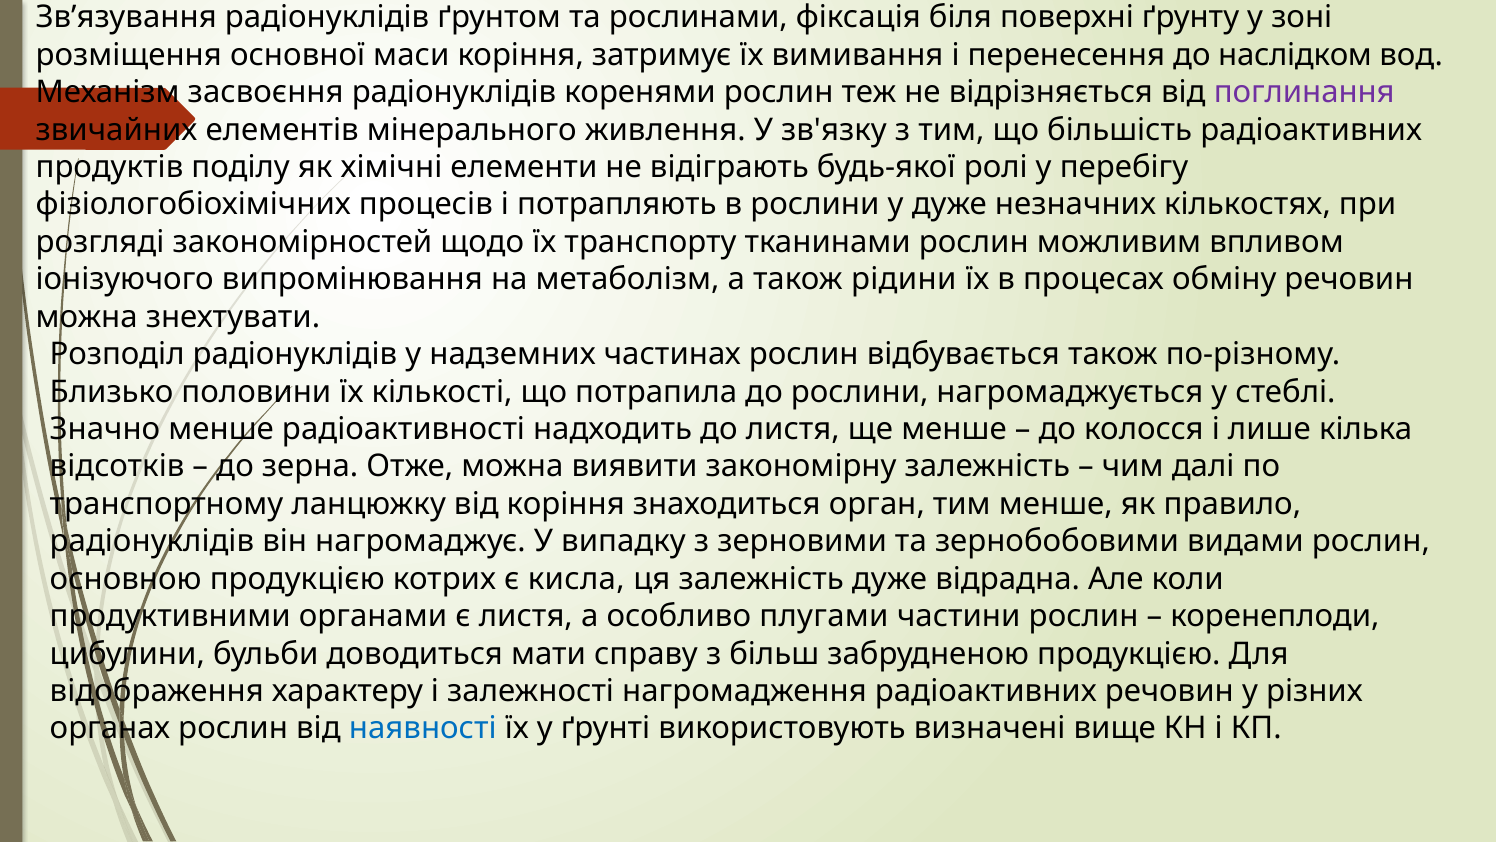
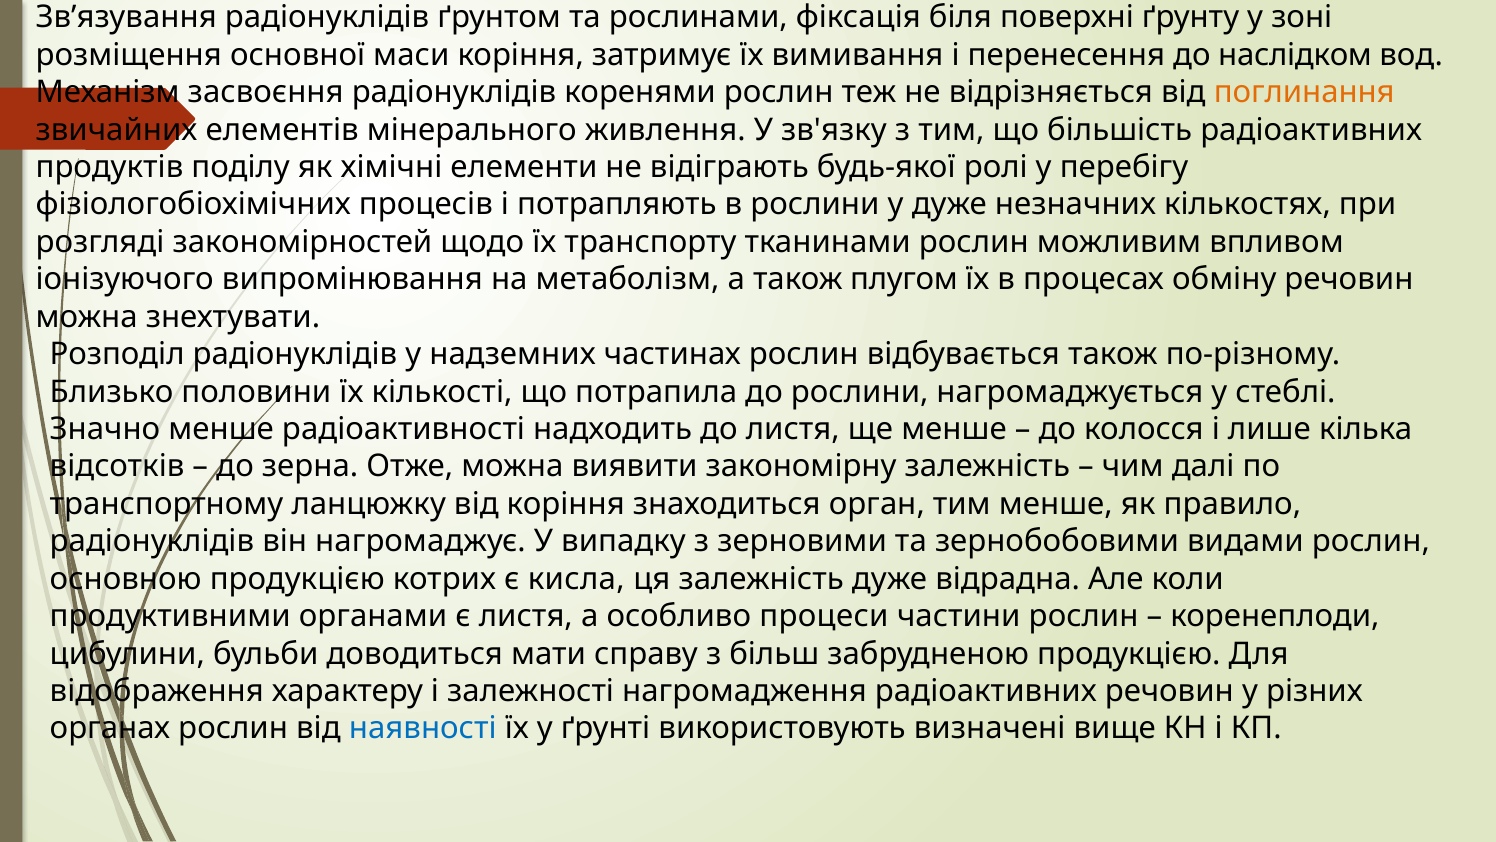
поглинання colour: purple -> orange (1304, 92)
рідини: рідини -> плугом (904, 279)
плугами: плугами -> процеси (824, 616)
